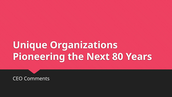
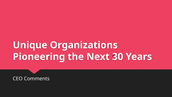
80: 80 -> 30 (118, 57)
